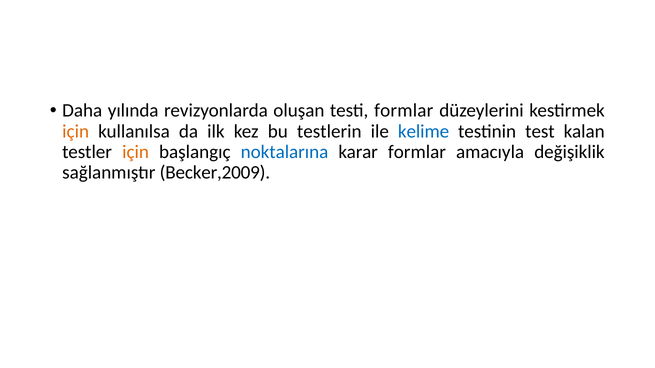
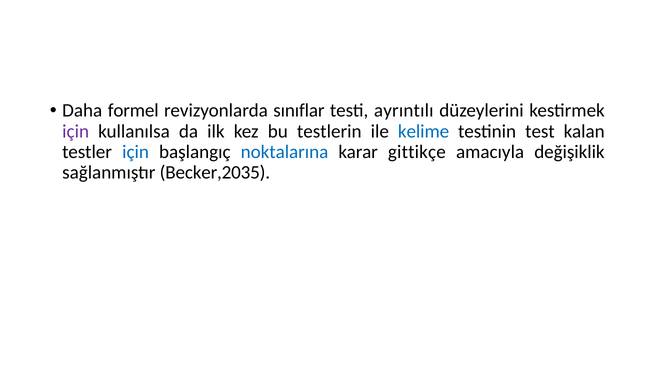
yılında: yılında -> formel (133, 111)
oluşan: oluşan -> sınıflar (299, 111)
testi formlar: formlar -> ayrıntılı (404, 111)
için colour: orange -> purple (76, 131)
için colour: orange -> blue (136, 152)
karar formlar: formlar -> gittikçe (417, 152)
Becker,2009: Becker,2009 -> Becker,2035 (215, 173)
